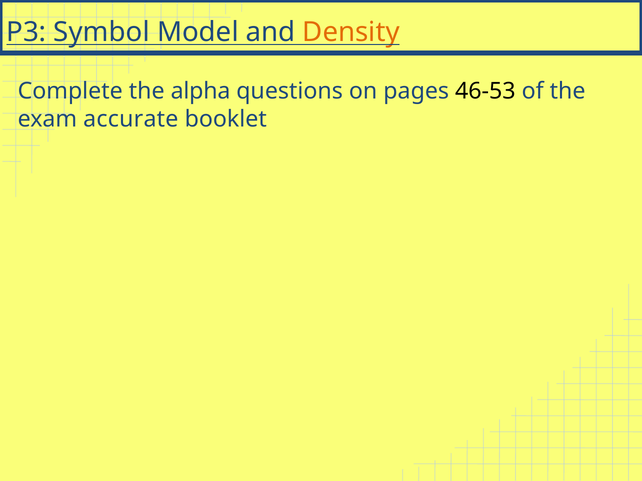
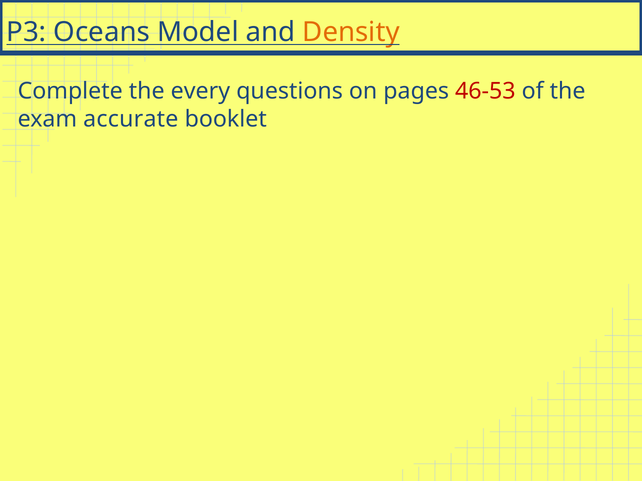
Symbol: Symbol -> Oceans (102, 32)
alpha: alpha -> every (200, 91)
46-53 colour: black -> red (485, 91)
